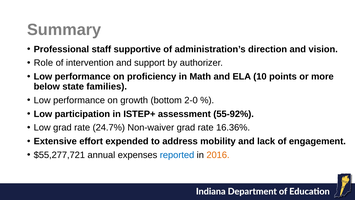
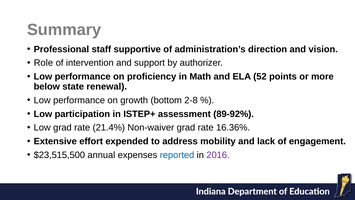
10: 10 -> 52 (260, 76)
families: families -> renewal (107, 86)
2-0: 2-0 -> 2-8 (191, 100)
55-92%: 55-92% -> 89-92% (234, 114)
24.7%: 24.7% -> 21.4% (109, 127)
$55,277,721: $55,277,721 -> $23,515,500 (59, 155)
2016 colour: orange -> purple (218, 155)
